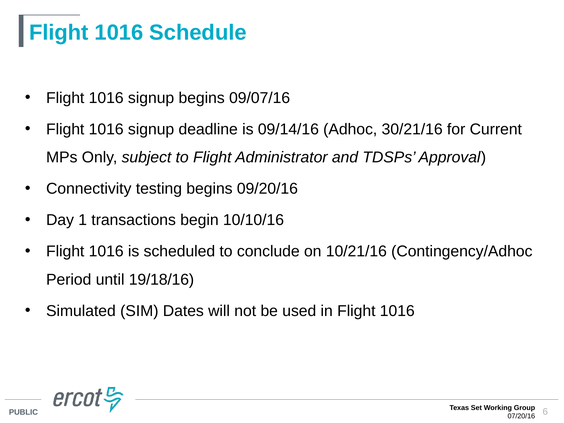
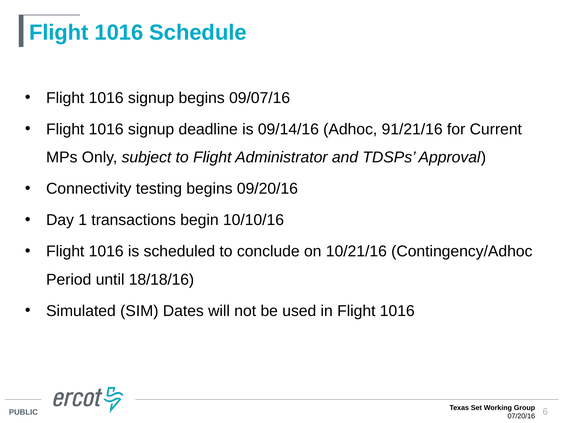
30/21/16: 30/21/16 -> 91/21/16 (412, 129)
19/18/16: 19/18/16 -> 18/18/16 (161, 280)
